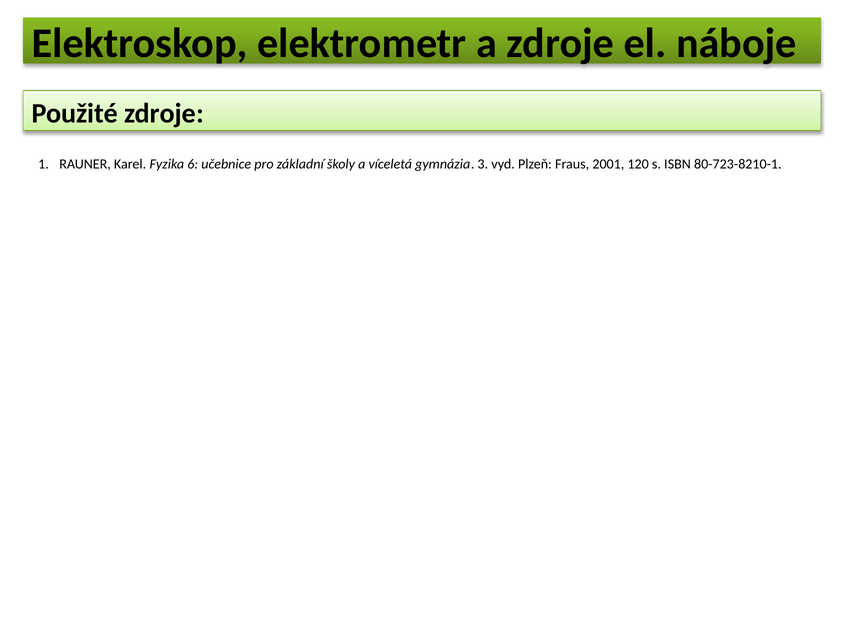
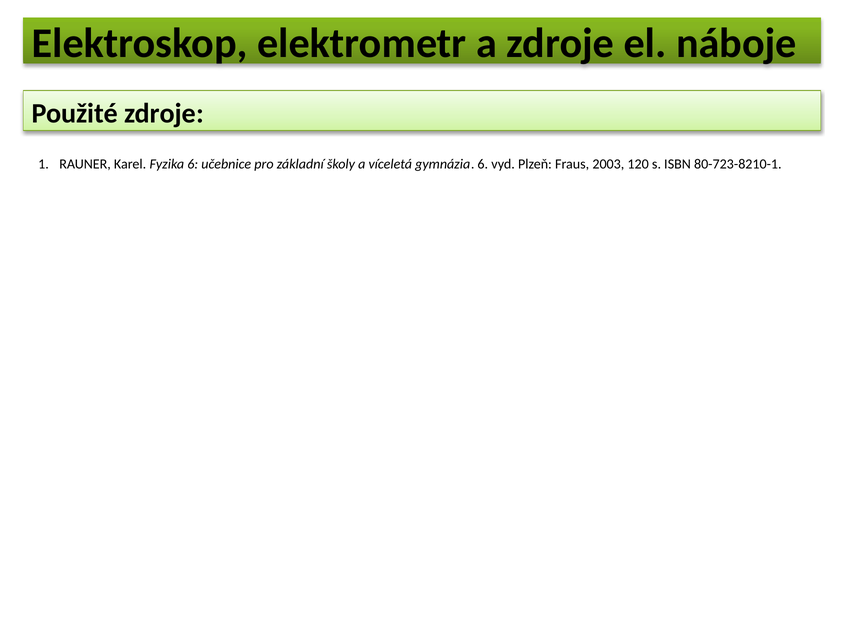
gymnázia 3: 3 -> 6 (483, 164)
2001: 2001 -> 2003 (608, 164)
